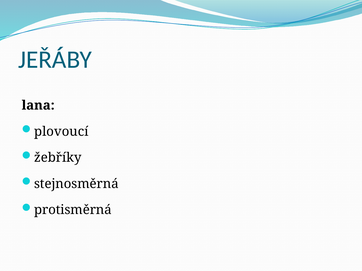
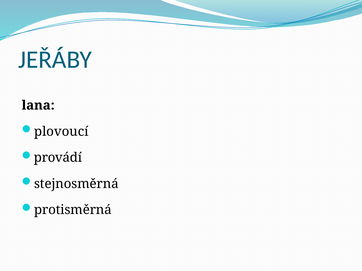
žebříky: žebříky -> provádí (58, 158)
